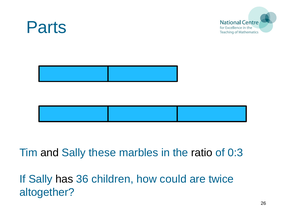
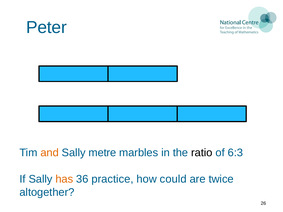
Parts: Parts -> Peter (46, 27)
and colour: black -> orange (50, 153)
these: these -> metre (102, 153)
0:3: 0:3 -> 6:3 (235, 153)
has colour: black -> orange (64, 179)
children: children -> practice (112, 179)
